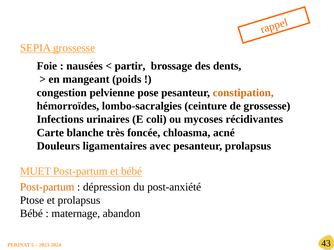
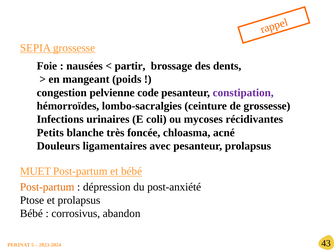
pose: pose -> code (148, 93)
constipation colour: orange -> purple (243, 93)
Carte: Carte -> Petits (50, 133)
maternage: maternage -> corrosivus (76, 214)
